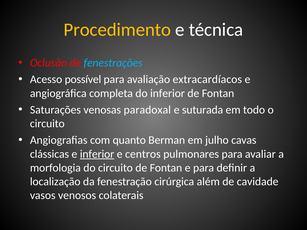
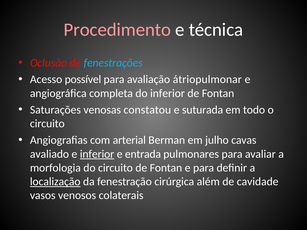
Procedimento colour: yellow -> pink (117, 30)
extracardíacos: extracardíacos -> átriopulmonar (207, 80)
paradoxal: paradoxal -> constatou (147, 110)
quanto: quanto -> arterial (129, 140)
clássicas: clássicas -> avaliado (49, 154)
centros: centros -> entrada (143, 154)
localização underline: none -> present (55, 182)
